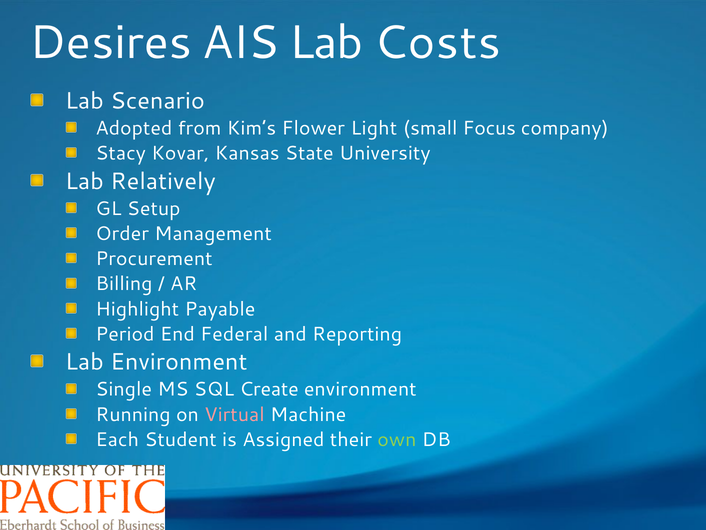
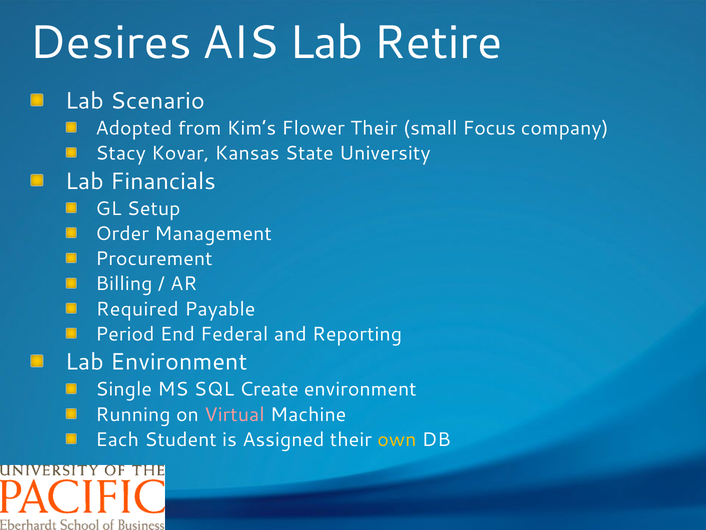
Costs: Costs -> Retire (438, 43)
Flower Light: Light -> Their (374, 128)
Relatively: Relatively -> Financials (163, 181)
Highlight: Highlight -> Required (137, 309)
own colour: light green -> yellow (397, 439)
